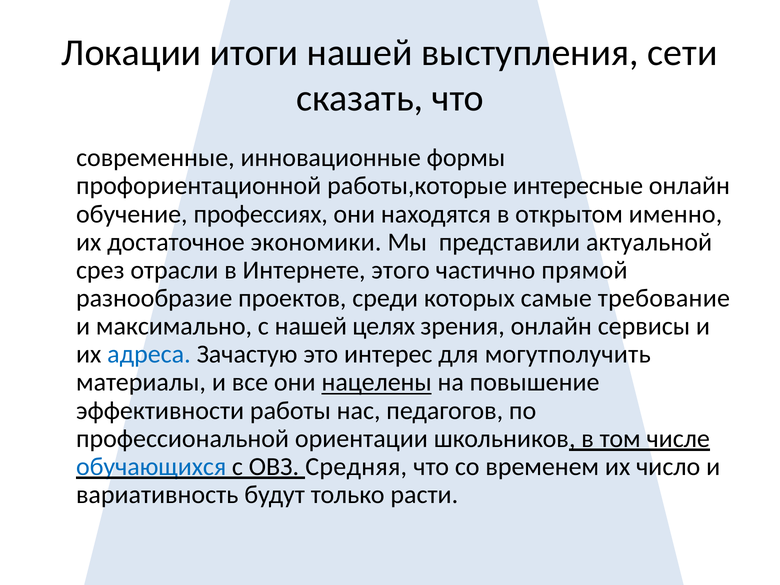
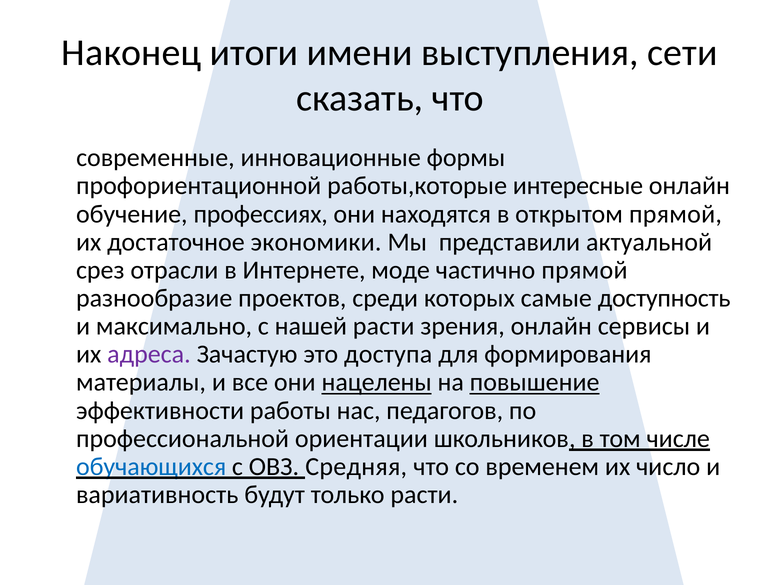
Локации: Локации -> Наконец (131, 53)
итоги нашей: нашей -> имени (360, 53)
открытом именно: именно -> прямой (675, 214)
этого: этого -> моде (401, 270)
требование: требование -> доступность (664, 298)
нашей целях: целях -> расти (384, 326)
адреса colour: blue -> purple (149, 354)
интерес: интерес -> доступа (388, 354)
могутполучить: могутполучить -> формирования (568, 354)
повышение underline: none -> present (535, 382)
